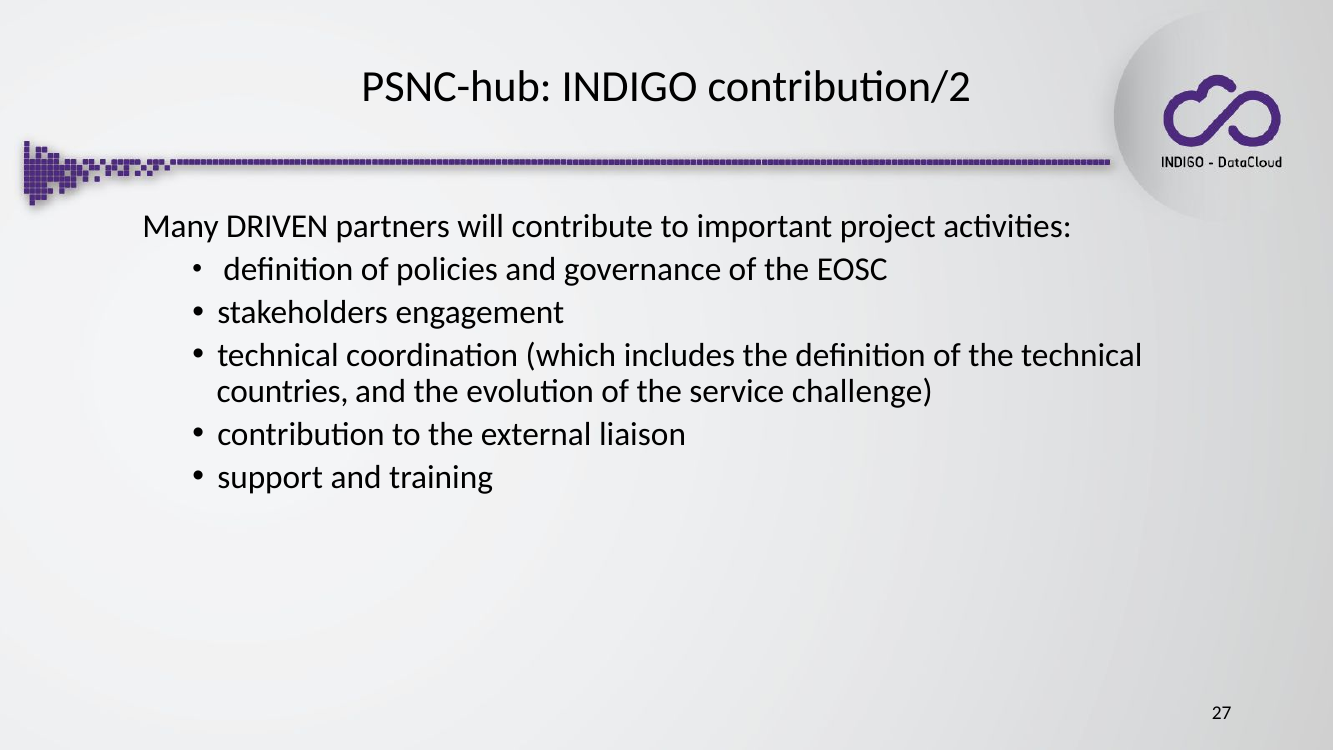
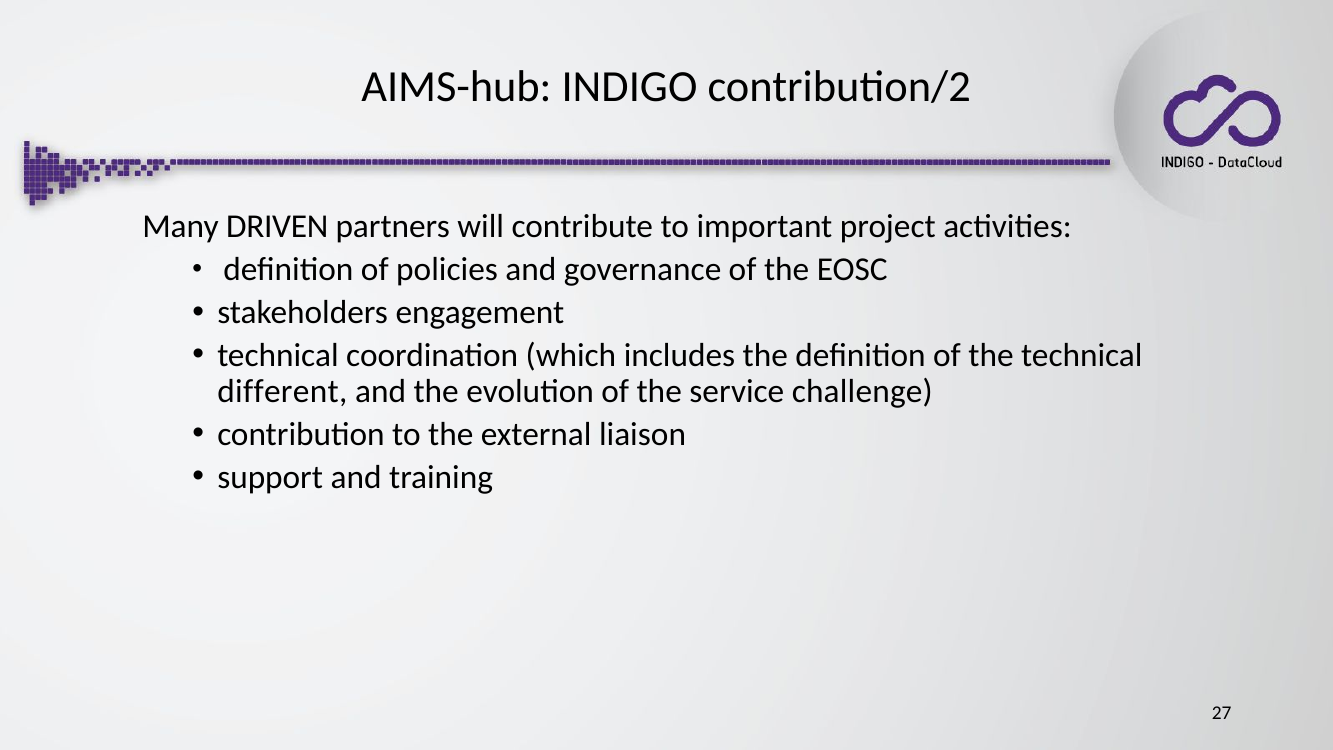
PSNC-hub: PSNC-hub -> AIMS-hub (457, 87)
countries: countries -> different (282, 391)
